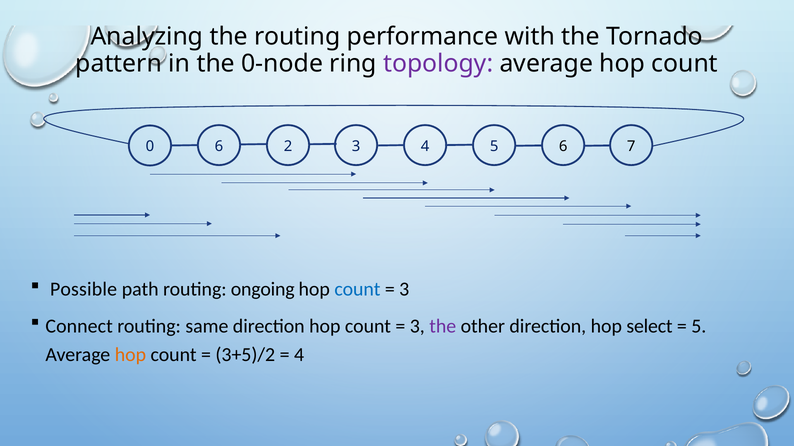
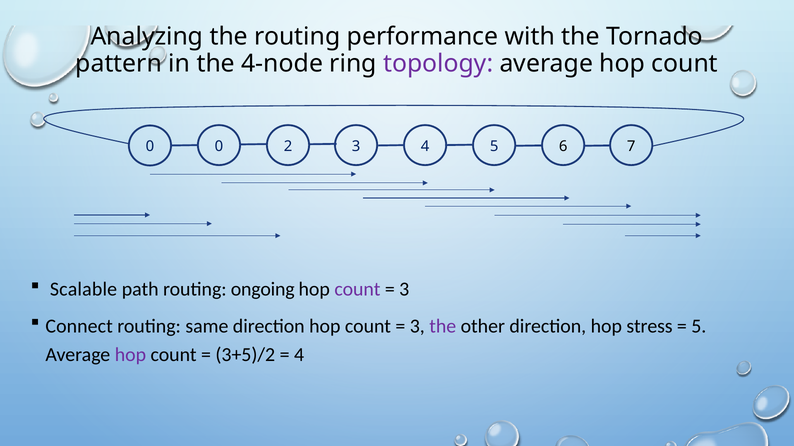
0-node: 0-node -> 4-node (282, 63)
0 6: 6 -> 0 (219, 146)
Possible: Possible -> Scalable (84, 290)
count colour: blue -> purple (357, 290)
select: select -> stress (650, 327)
hop colour: orange -> purple (130, 355)
